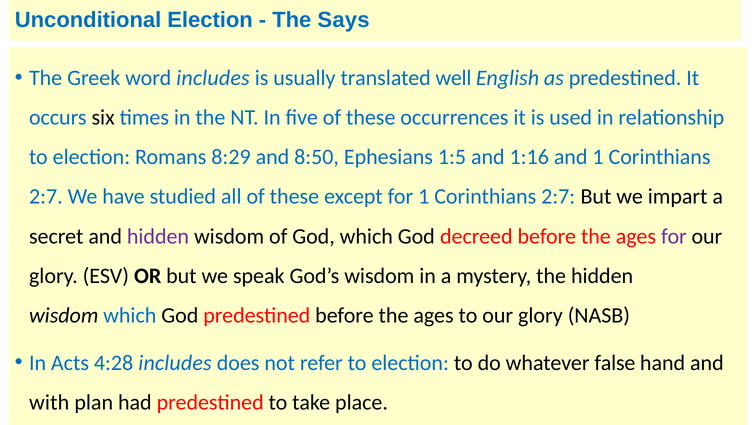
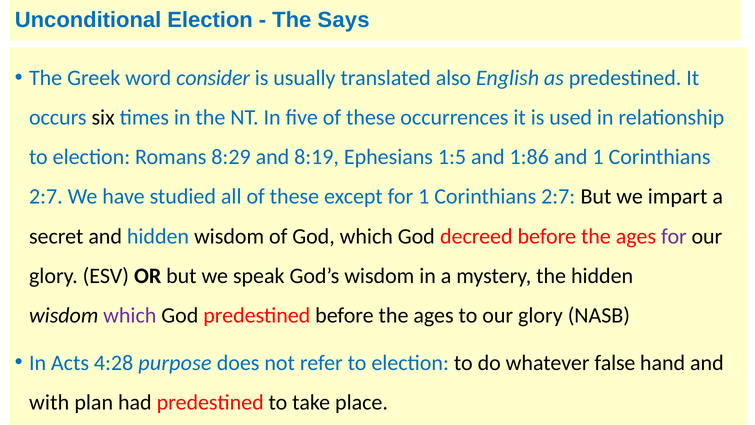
word includes: includes -> consider (213, 78)
well: well -> also (453, 78)
8:50: 8:50 -> 8:19 (317, 157)
1:16: 1:16 -> 1:86 (529, 157)
hidden colour: purple -> blue (158, 236)
which colour: blue -> purple (130, 315)
4:28 includes: includes -> purpose (175, 363)
